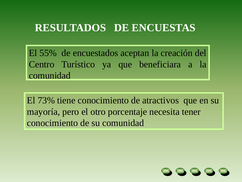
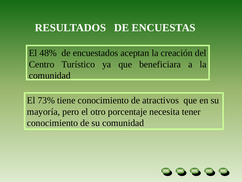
55%: 55% -> 48% (48, 53)
